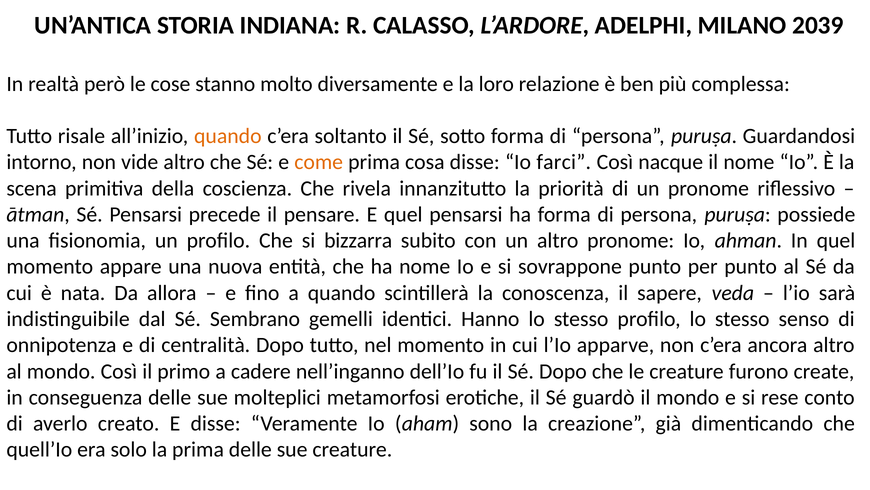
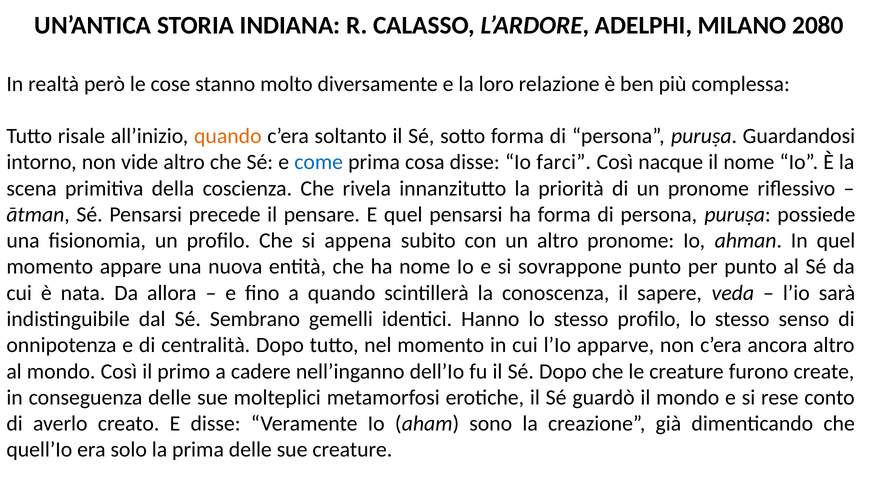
2039: 2039 -> 2080 (818, 25)
come colour: orange -> blue (319, 162)
bizzarra: bizzarra -> appena (358, 240)
